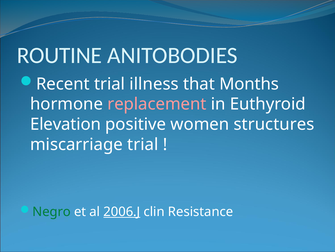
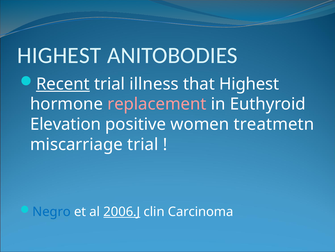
ROUTINE: ROUTINE -> HIGHEST (59, 55)
Recent underline: none -> present (63, 84)
that Months: Months -> Highest (249, 84)
structures: structures -> treatmetn (274, 124)
Negro colour: green -> blue (52, 211)
Resistance: Resistance -> Carcinoma (201, 211)
